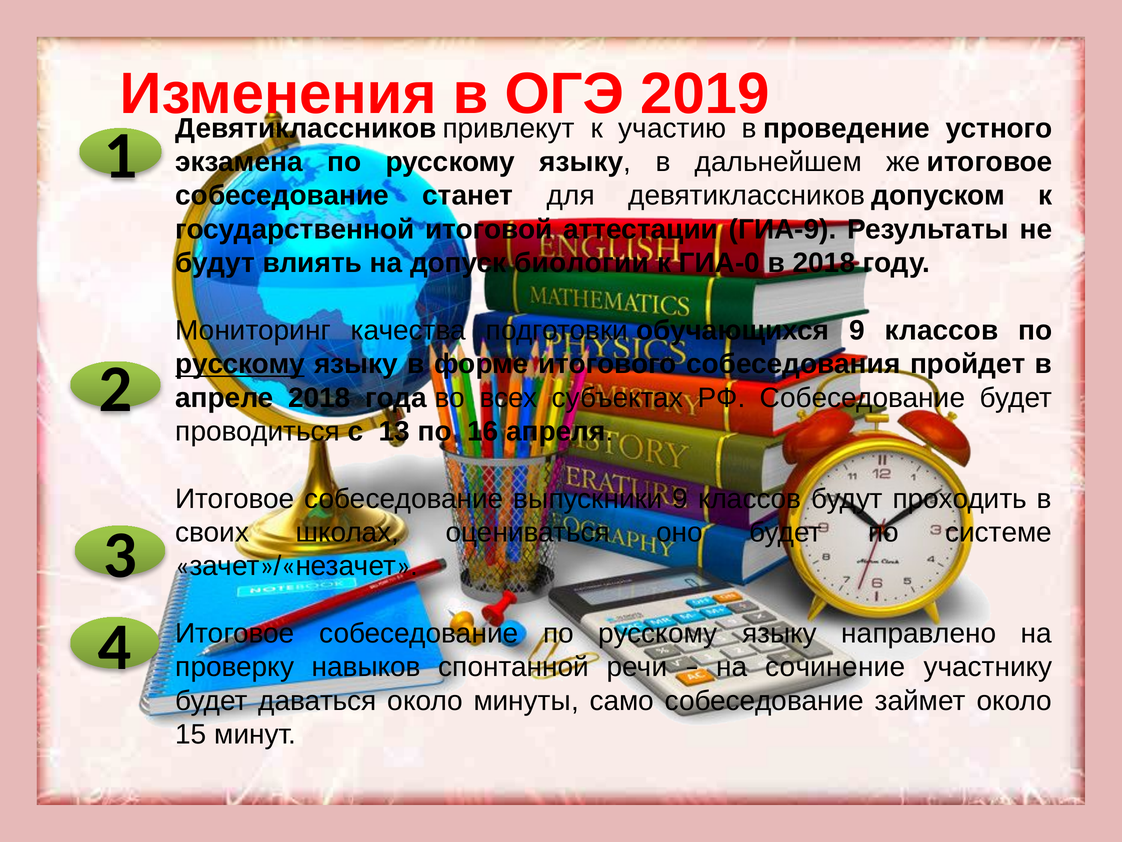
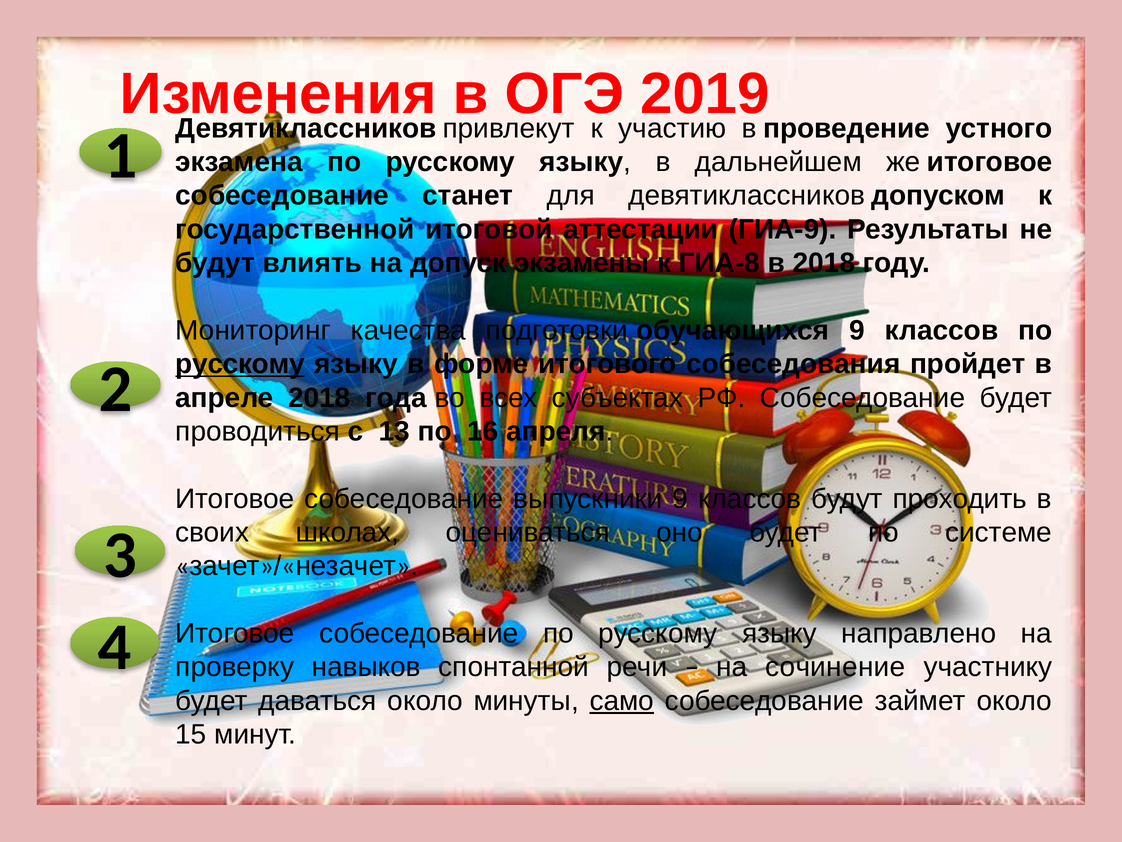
биологии: биологии -> экзамены (582, 263)
ГИА-0: ГИА-0 -> ГИА-8 (719, 263)
само underline: none -> present (622, 700)
